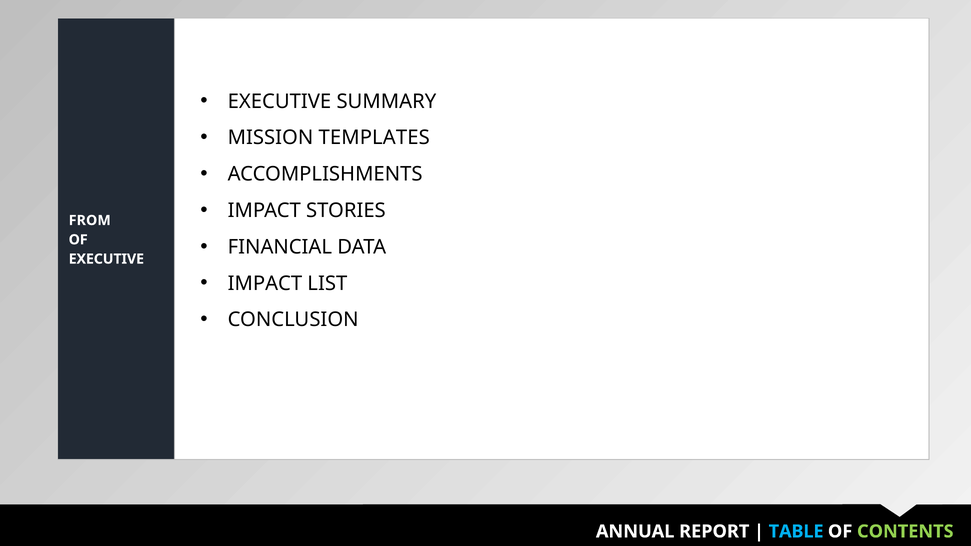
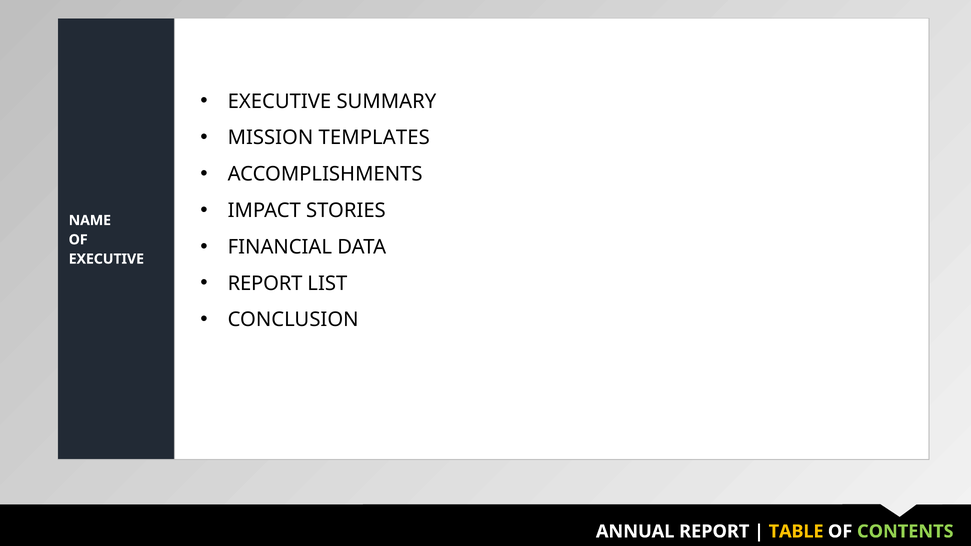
FROM: FROM -> NAME (90, 220)
IMPACT: IMPACT -> REPORT (265, 283)
TABLE colour: light blue -> yellow (796, 532)
